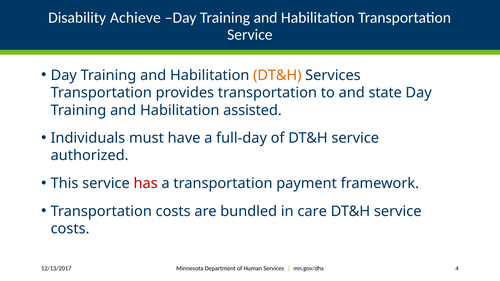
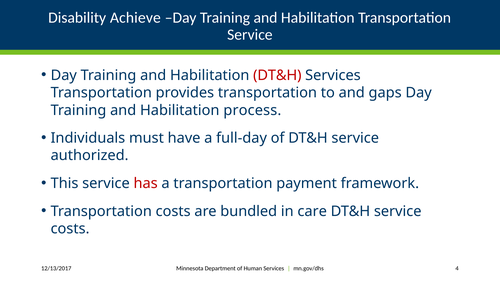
DT&H colour: orange -> red (277, 75)
state: state -> gaps (385, 93)
assisted: assisted -> process (252, 110)
